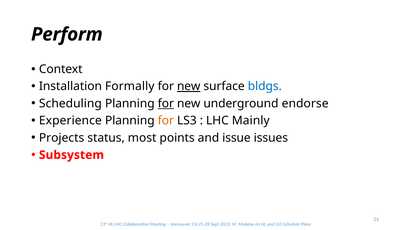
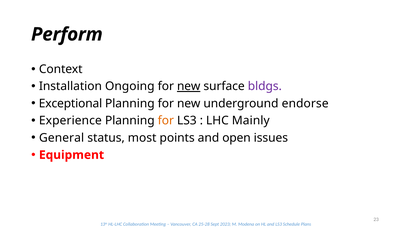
Formally: Formally -> Ongoing (130, 87)
bldgs colour: blue -> purple (265, 87)
Scheduling: Scheduling -> Exceptional (70, 104)
for underline: present -> none (166, 104)
Projects: Projects -> General (62, 138)
issue: issue -> open (236, 138)
Subsystem: Subsystem -> Equipment (72, 155)
